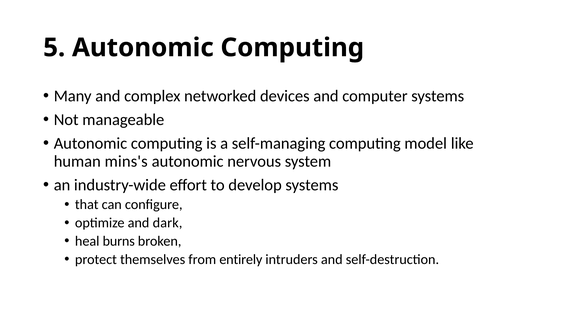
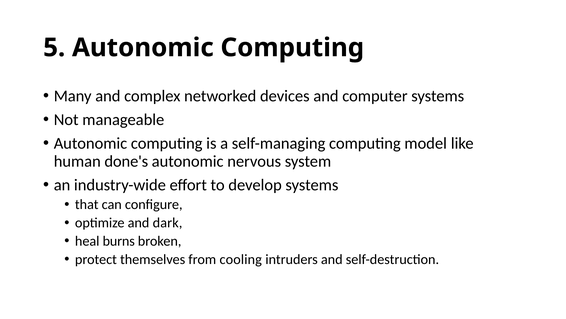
mins's: mins's -> done's (126, 161)
entirely: entirely -> cooling (241, 259)
